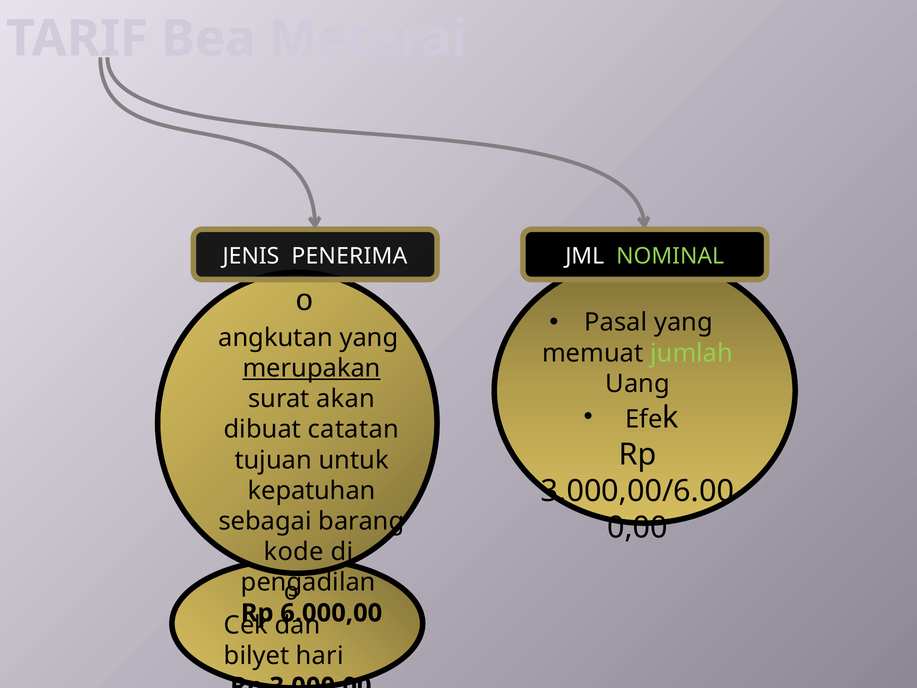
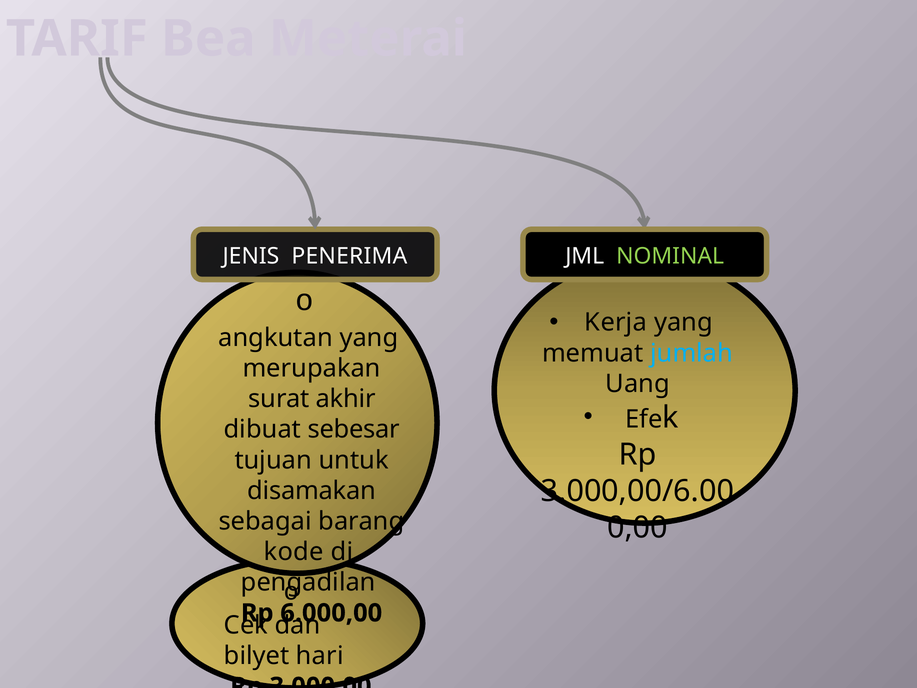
Pasal: Pasal -> Kerja (616, 322)
jumlah colour: light green -> light blue (692, 353)
merupakan underline: present -> none (312, 368)
akan: akan -> akhir (346, 399)
catatan: catatan -> sebesar (354, 429)
kepatuhan: kepatuhan -> disamakan (312, 491)
